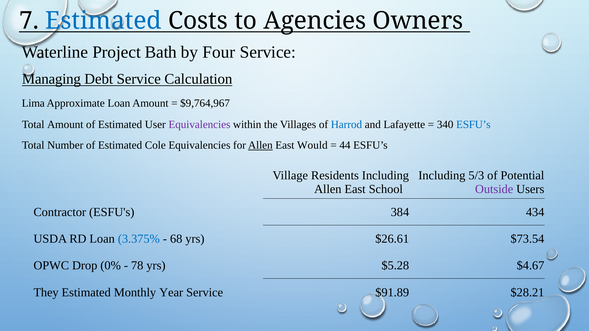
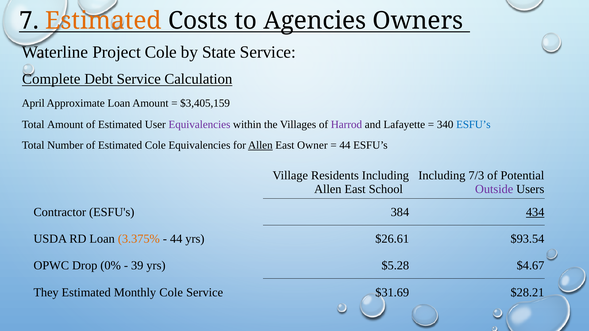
Estimated colour: blue -> orange (103, 21)
Project Bath: Bath -> Cole (161, 52)
Four: Four -> State (219, 52)
Managing: Managing -> Complete (51, 79)
Lima: Lima -> April (33, 103)
$9,764,967: $9,764,967 -> $3,405,159 (205, 103)
Harrod colour: blue -> purple (346, 124)
Would: Would -> Owner (312, 145)
5/3: 5/3 -> 7/3 (476, 176)
434 underline: none -> present (535, 212)
3.375% colour: blue -> orange (139, 239)
68: 68 -> 44 (176, 239)
$73.54: $73.54 -> $93.54 (527, 239)
78: 78 -> 39 (137, 266)
Monthly Year: Year -> Cole (171, 293)
$91.89: $91.89 -> $31.69 (392, 293)
